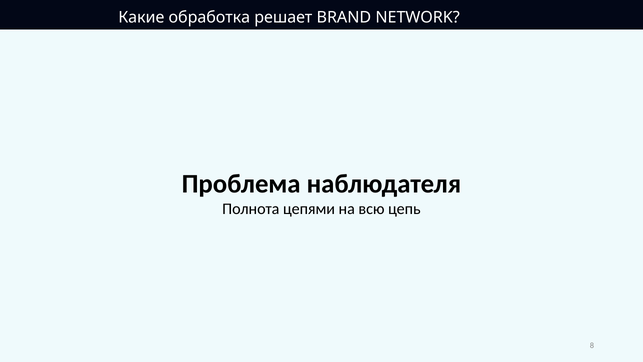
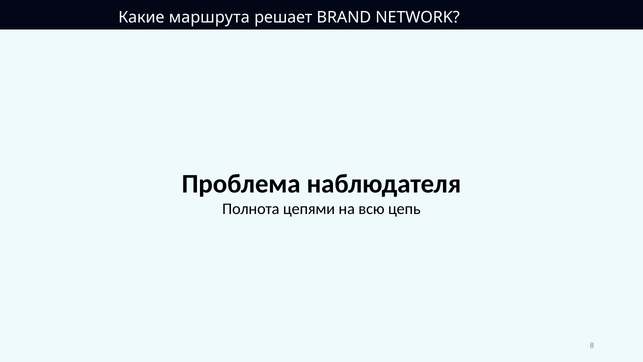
обработка: обработка -> маршрута (209, 18)
